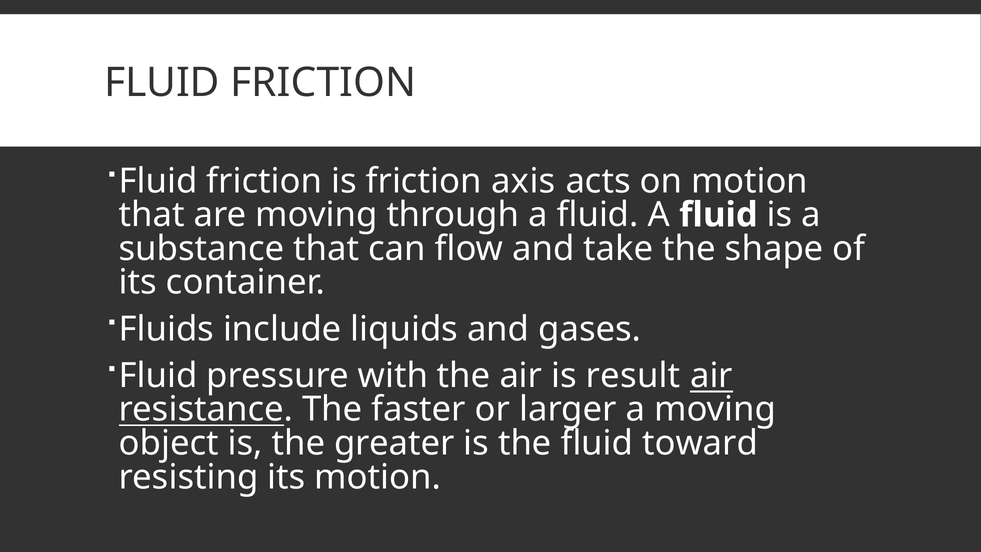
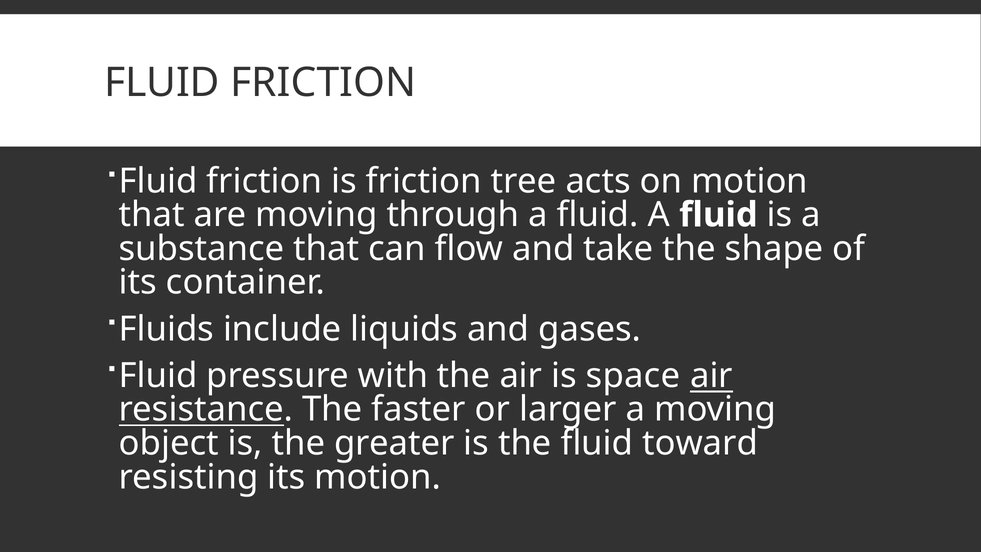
axis: axis -> tree (524, 181)
result: result -> space (633, 376)
